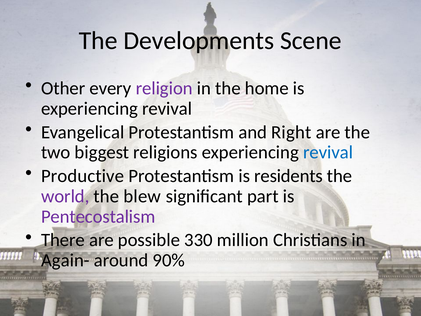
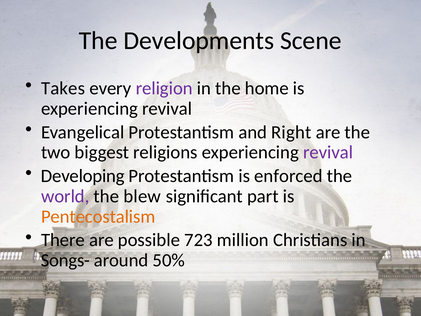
Other: Other -> Takes (63, 88)
revival colour: blue -> purple (328, 152)
Productive: Productive -> Developing (83, 176)
residents: residents -> enforced (288, 176)
Pentecostalism colour: purple -> orange (98, 216)
330: 330 -> 723 (198, 240)
Again-: Again- -> Songs- (65, 260)
90%: 90% -> 50% (169, 260)
